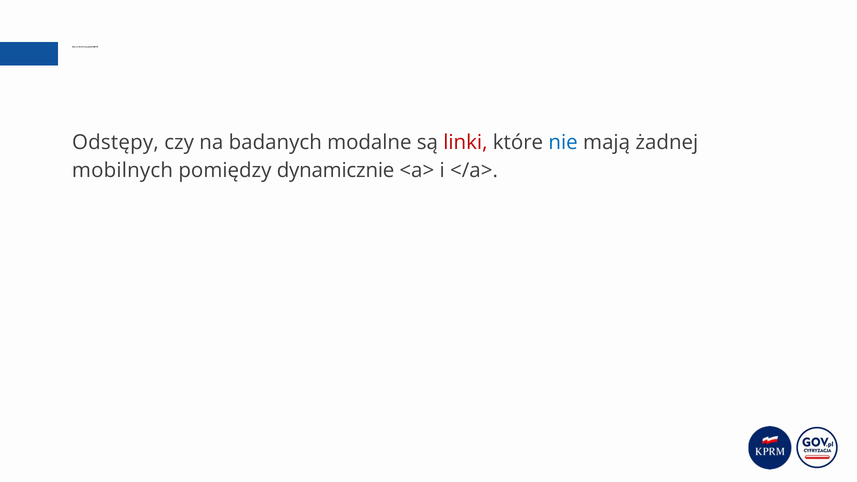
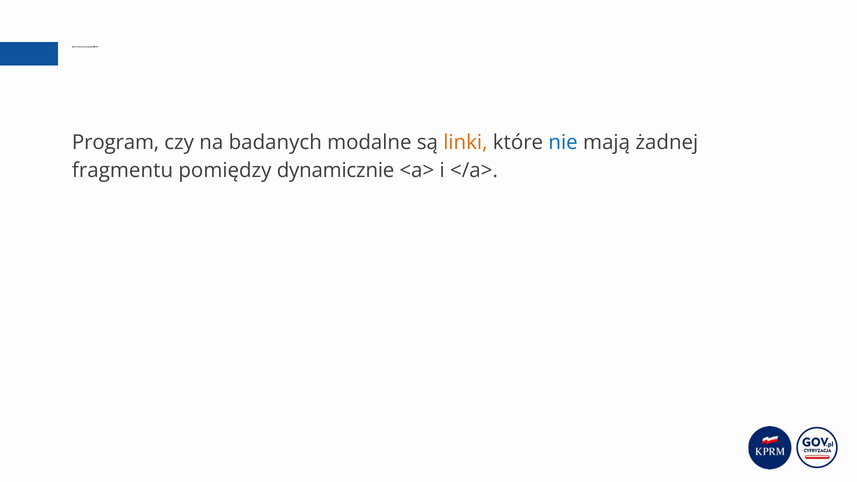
Odstępy: Odstępy -> Program (116, 143)
linki colour: red -> orange (465, 143)
mobilnych: mobilnych -> fragmentu (123, 171)
